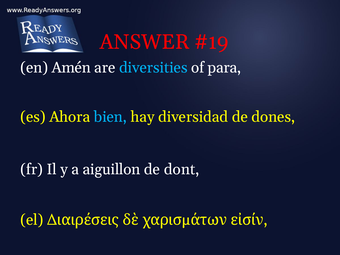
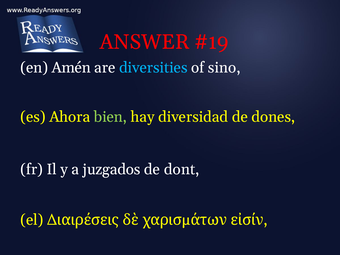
para: para -> sino (224, 68)
bien colour: light blue -> light green (110, 117)
aiguillon: aiguillon -> juzgados (112, 169)
